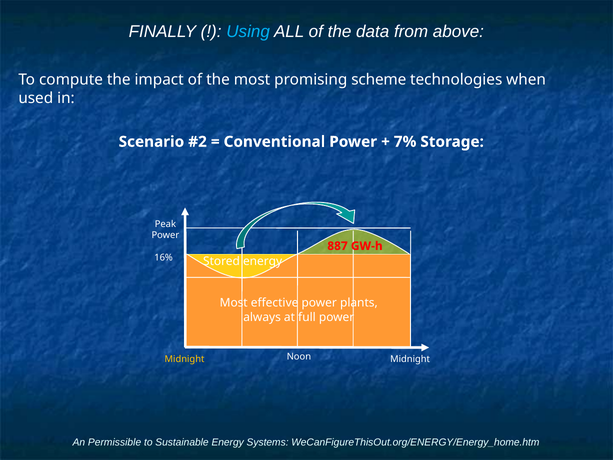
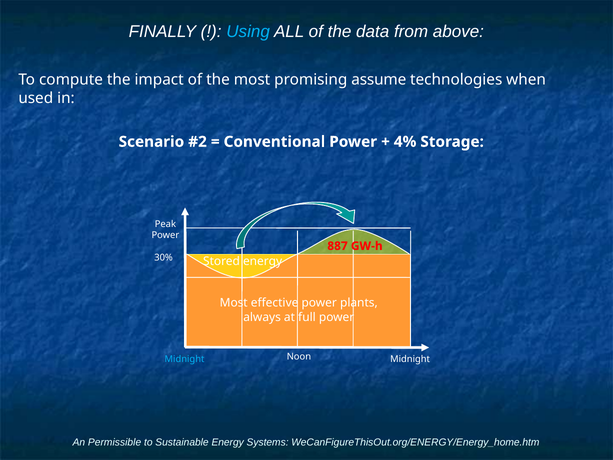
scheme: scheme -> assume (379, 80)
7%: 7% -> 4% (405, 142)
16%: 16% -> 30% (164, 258)
Midnight colour: yellow -> light blue (185, 359)
